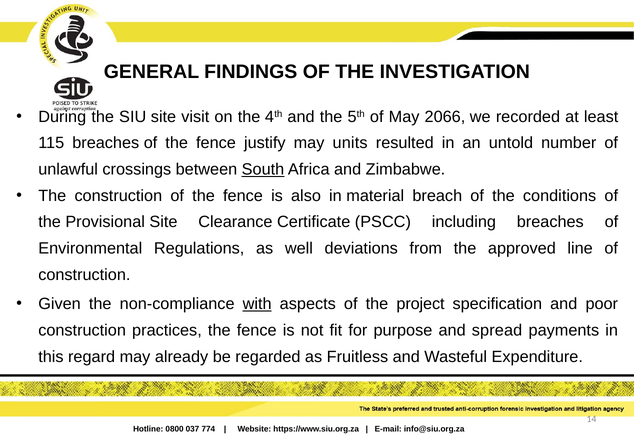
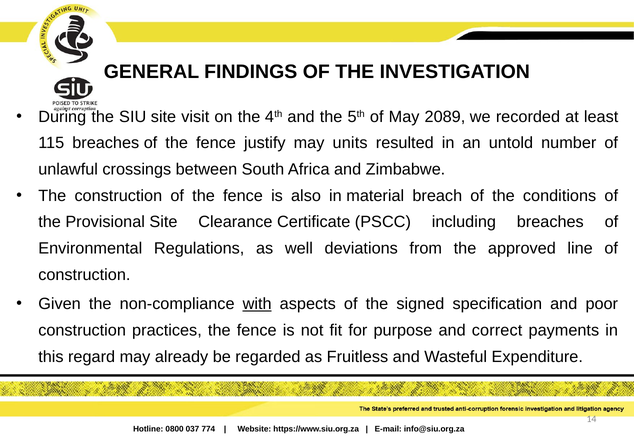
2066: 2066 -> 2089 (445, 117)
South underline: present -> none (263, 169)
project: project -> signed (420, 304)
spread: spread -> correct (497, 330)
